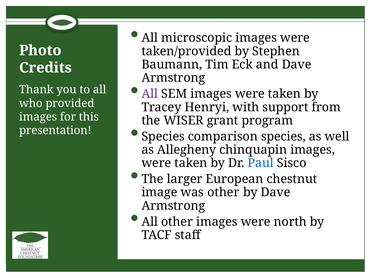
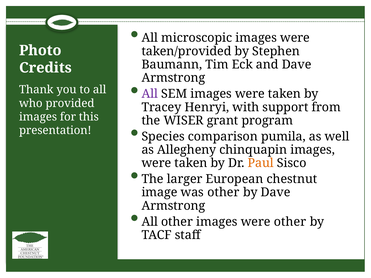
comparison species: species -> pumila (283, 137)
Paul colour: blue -> orange (261, 163)
were north: north -> other (290, 222)
